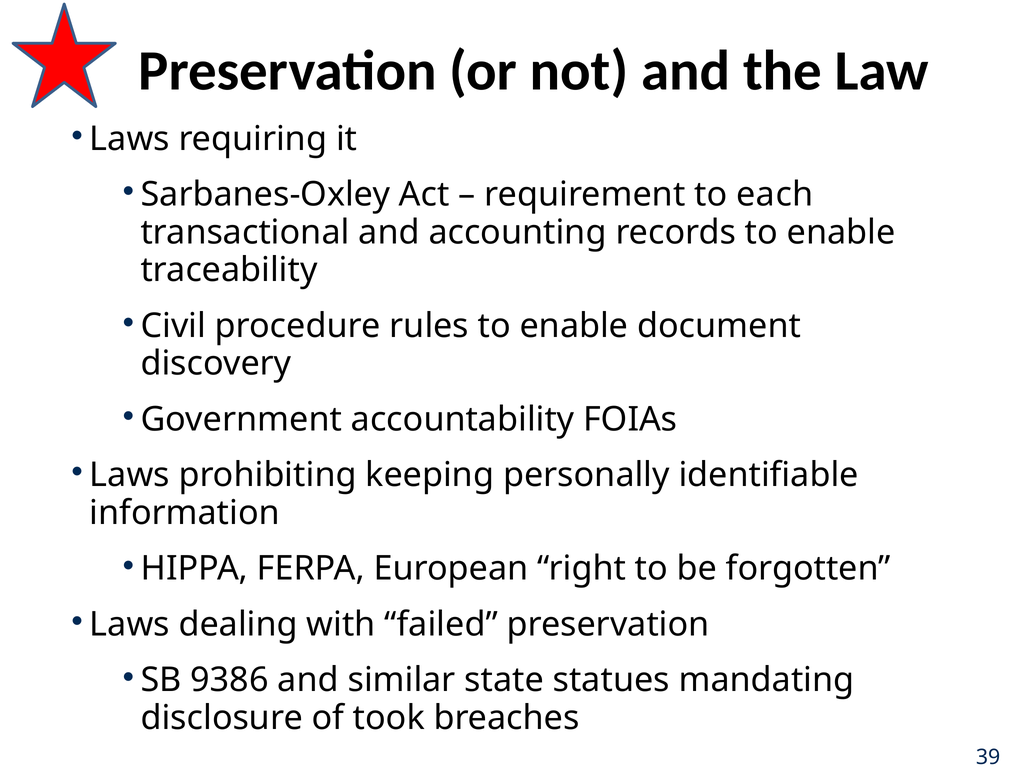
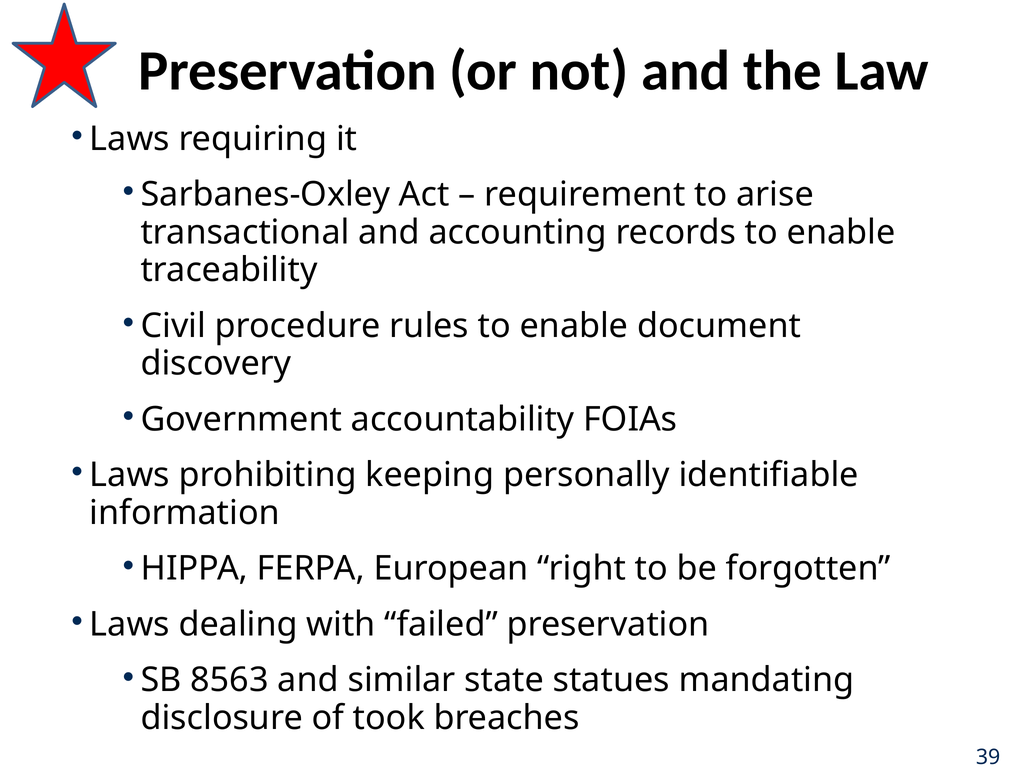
each: each -> arise (775, 194)
9386: 9386 -> 8563 (229, 680)
